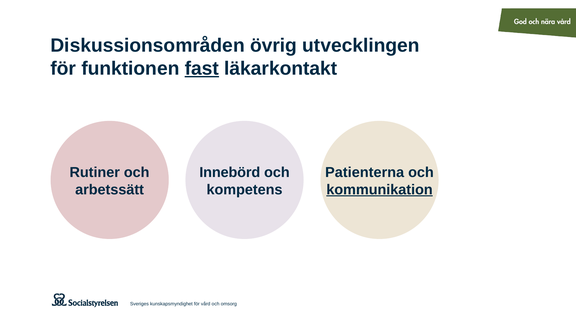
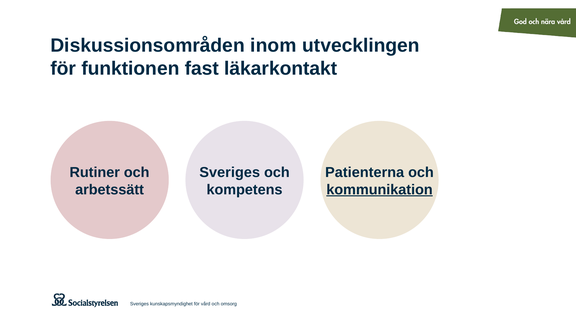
övrig: övrig -> inom (273, 45)
fast underline: present -> none (202, 68)
Innebörd: Innebörd -> Sveriges (230, 172)
